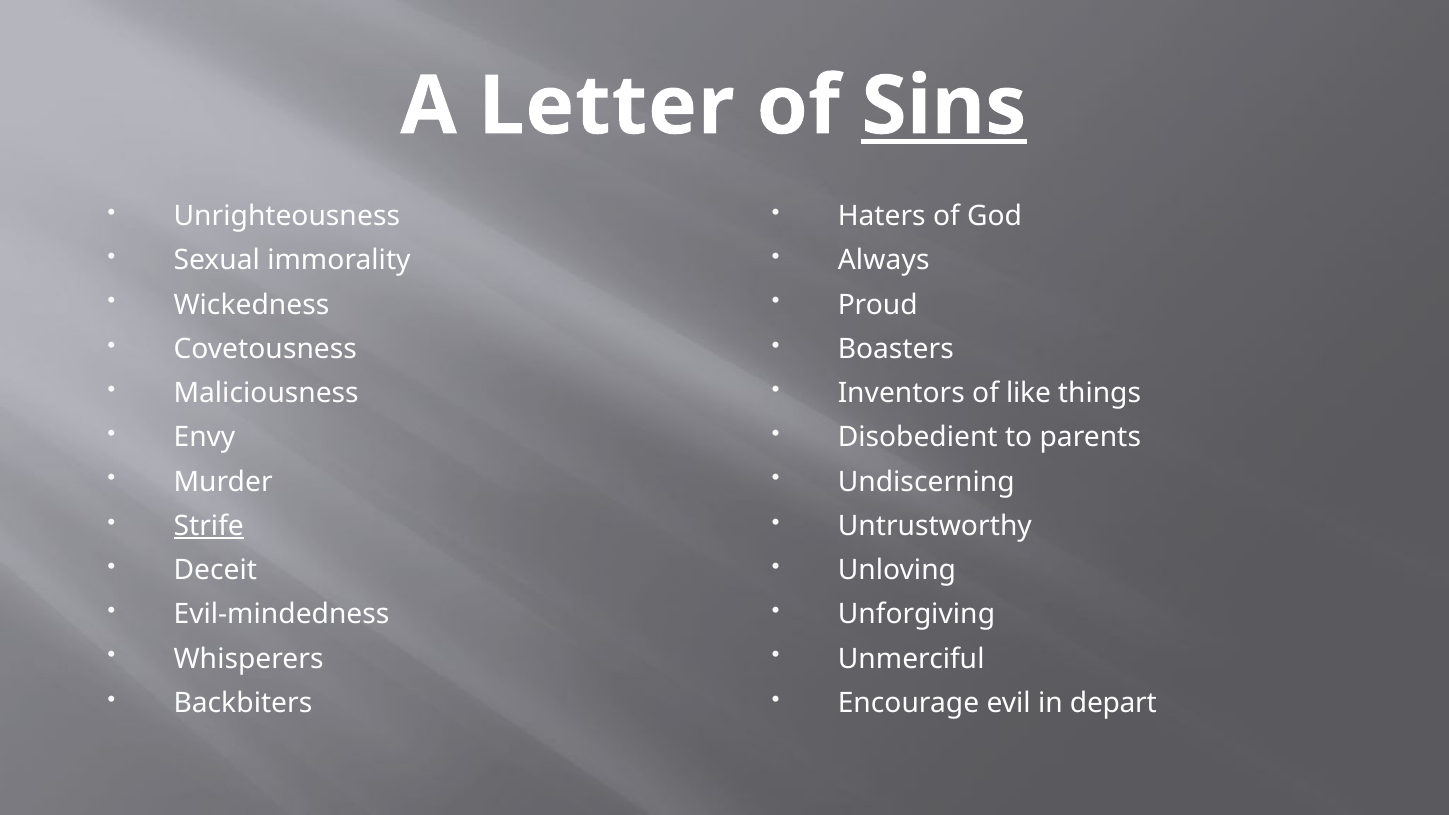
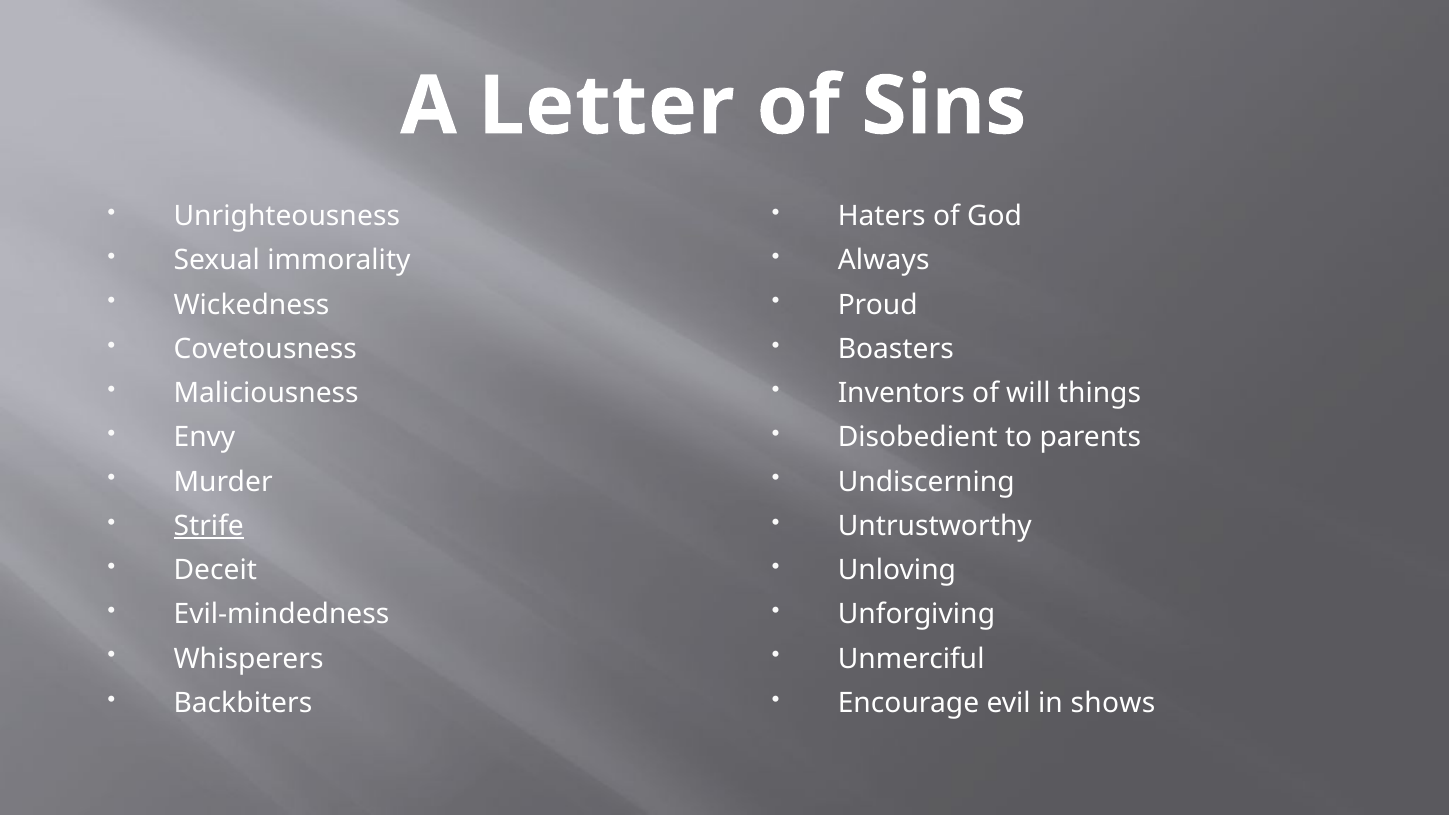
Sins underline: present -> none (944, 106)
like: like -> will (1028, 393)
depart: depart -> shows (1113, 703)
